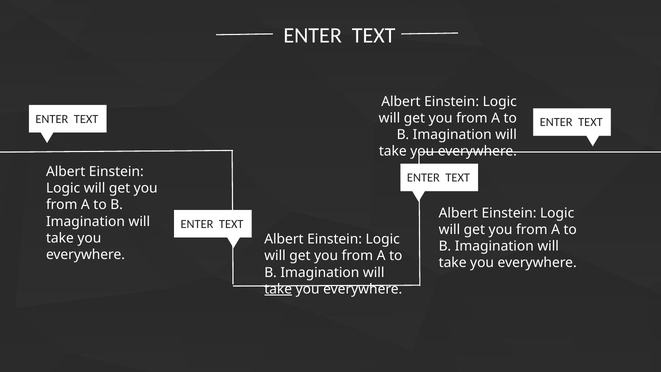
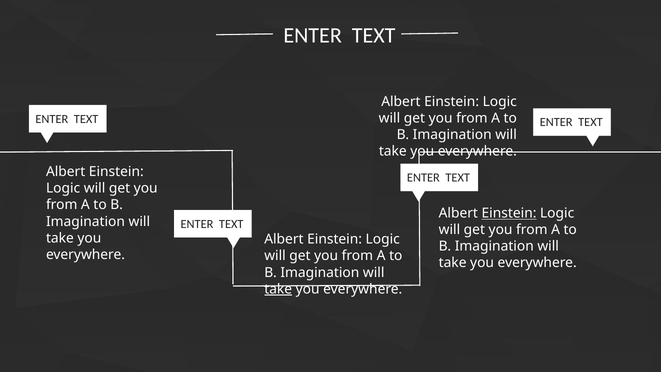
Einstein underline: none -> present (509, 213)
